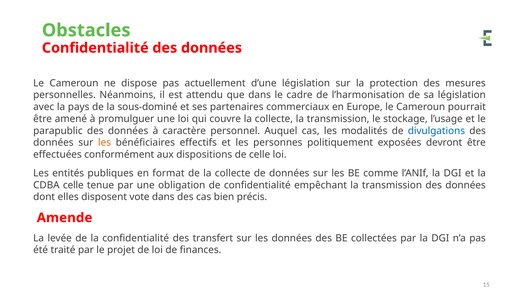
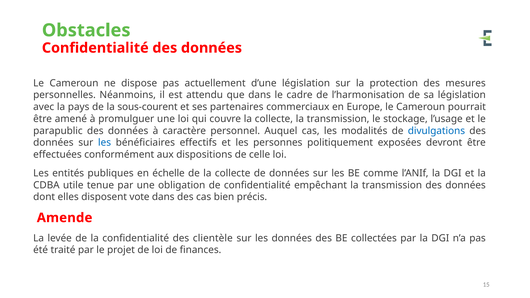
sous-dominé: sous-dominé -> sous-courent (148, 107)
les colour: orange -> blue (105, 143)
format: format -> échelle (169, 173)
CDBA celle: celle -> utile (73, 185)
transfert: transfert -> clientèle (213, 238)
